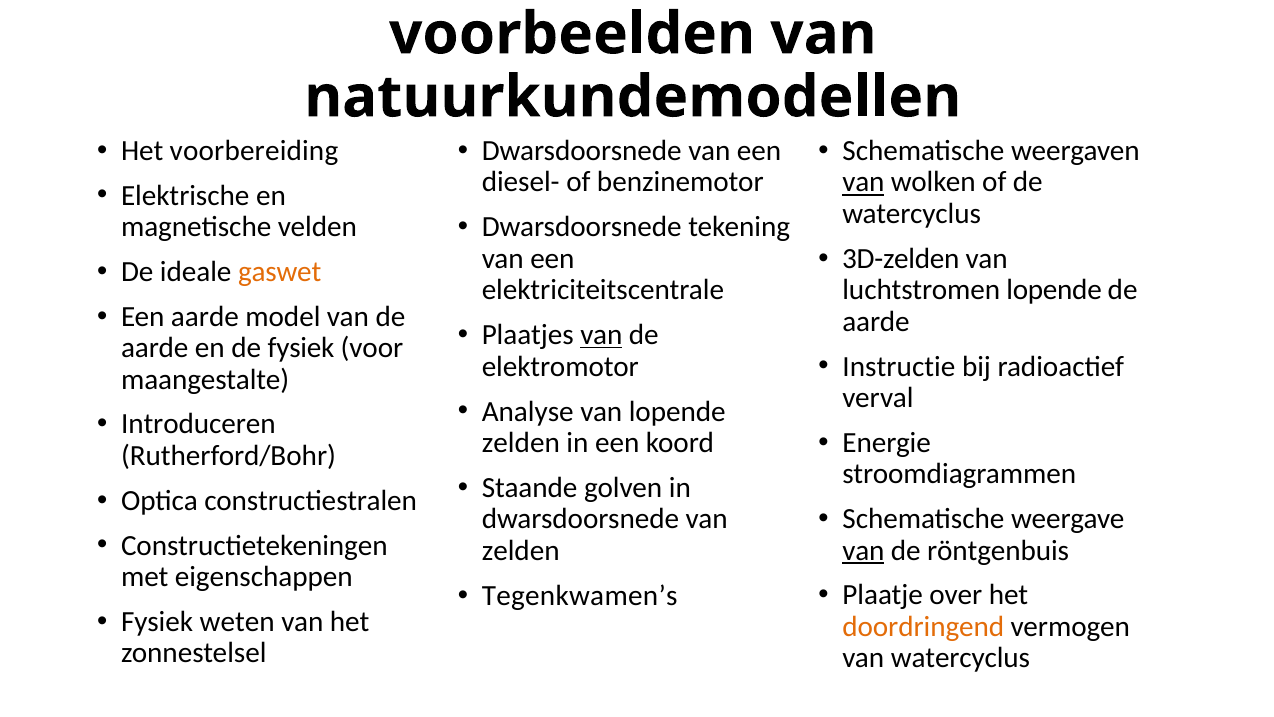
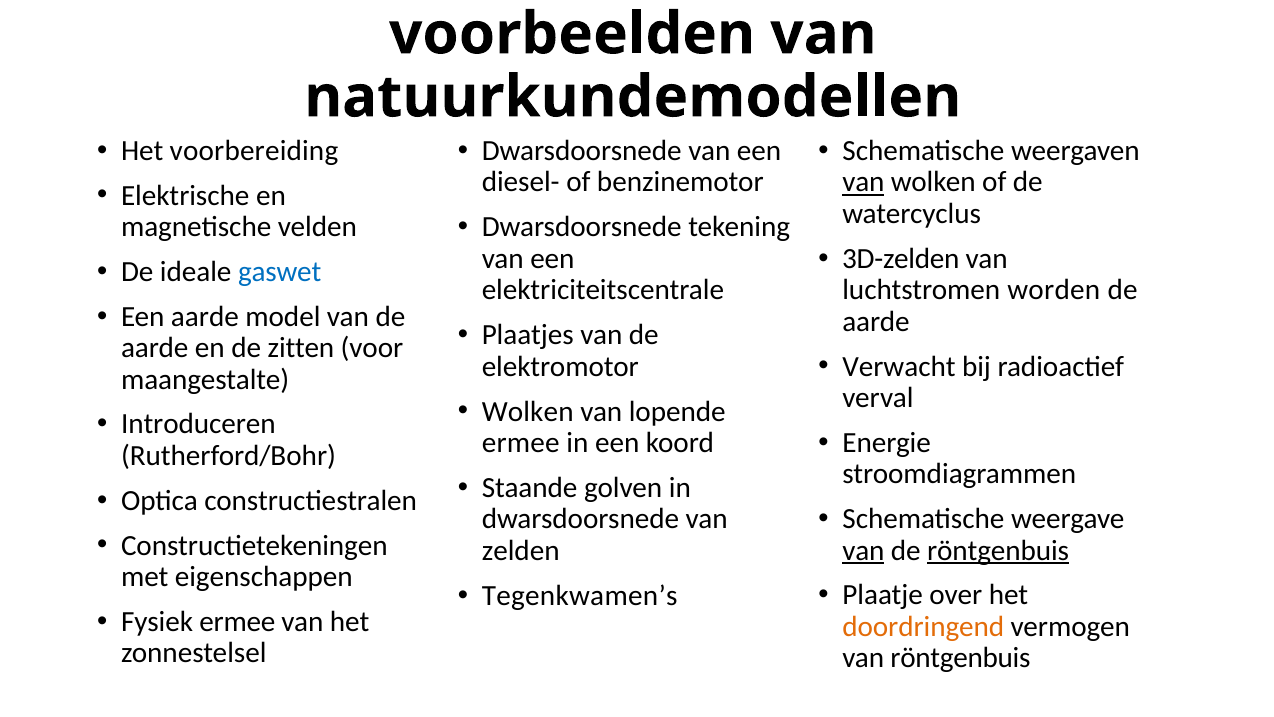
gaswet colour: orange -> blue (280, 272)
luchtstromen lopende: lopende -> worden (1054, 290)
van underline: present -> none (601, 335)
de fysiek: fysiek -> zitten (301, 348)
Instructie: Instructie -> Verwacht (899, 366)
Analyse: Analyse -> Wolken (528, 411)
zelden: zelden -> ermee (521, 443)
röntgenbuis underline: none -> present (998, 550)
Fysiek weten: weten -> ermee (237, 621)
van watercyclus: watercyclus -> röntgenbuis (960, 658)
